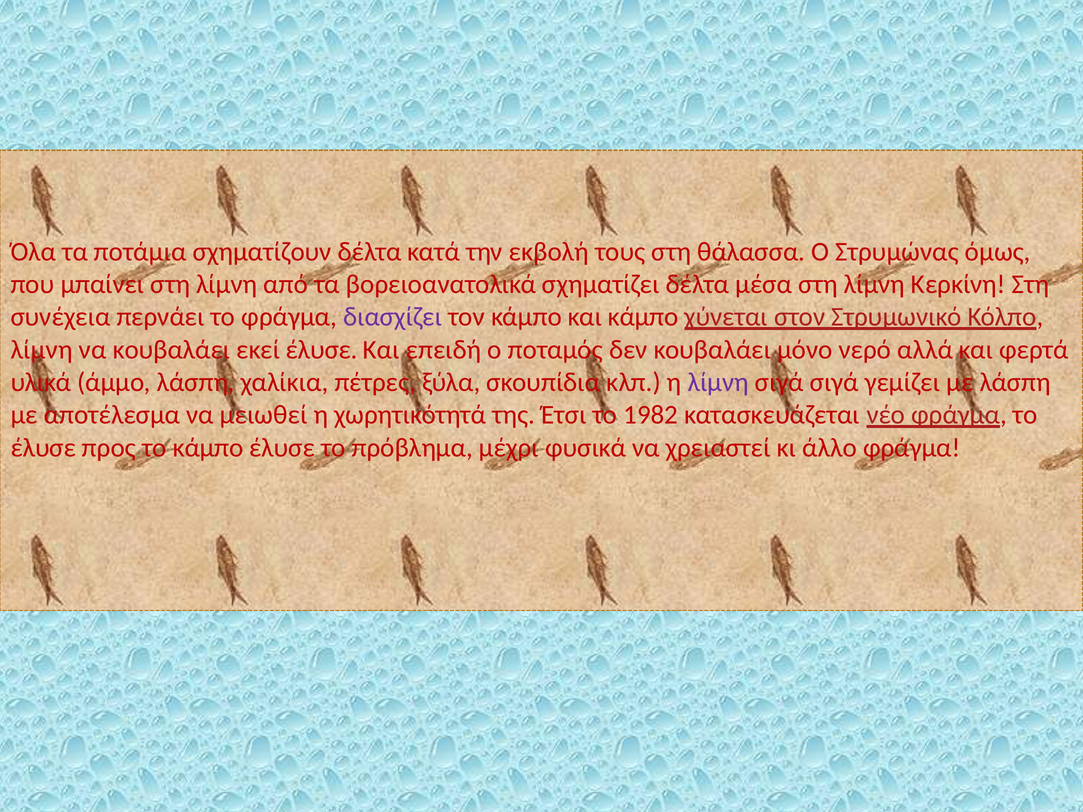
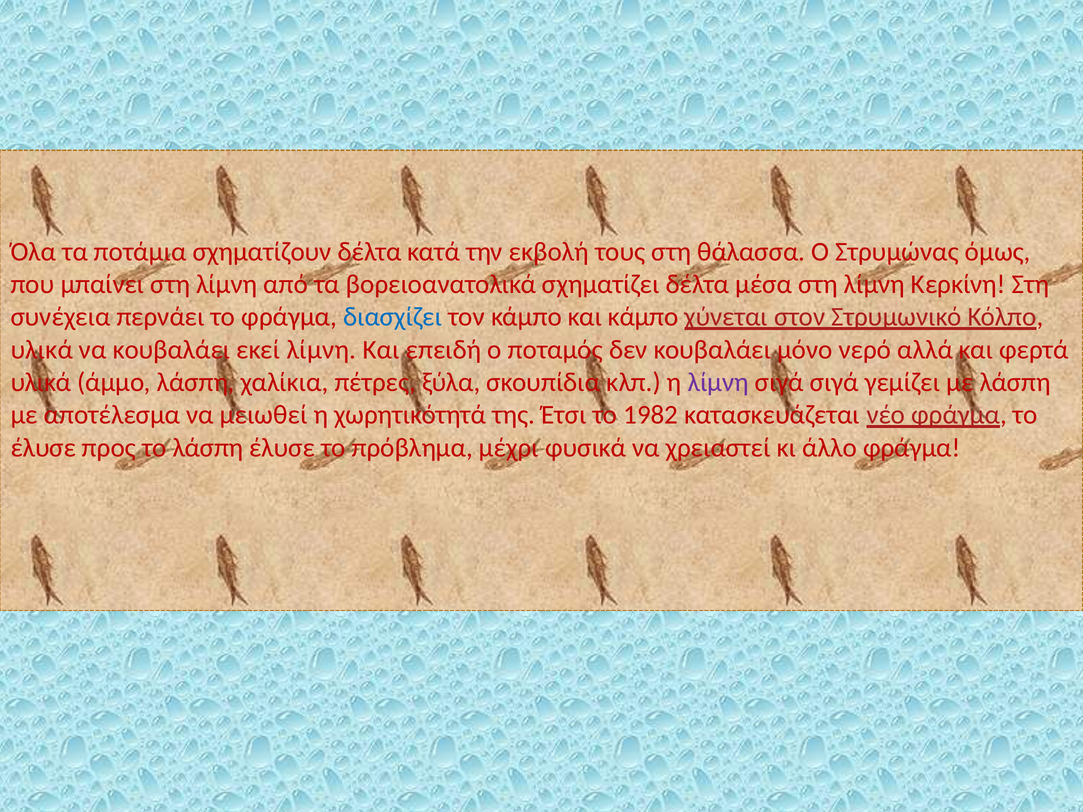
διασχίζει colour: purple -> blue (393, 317)
λίμνη: λίμνη -> υλικά (42, 350)
εκεί έλυσε: έλυσε -> λίμνη (321, 350)
το κάμπο: κάμπο -> λάσπη (208, 448)
